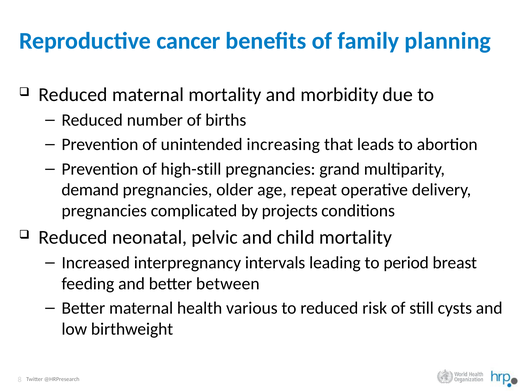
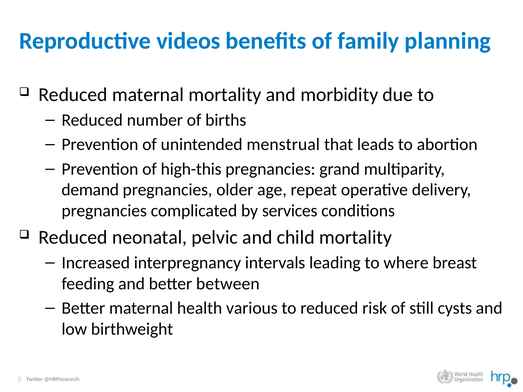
cancer: cancer -> videos (188, 41)
increasing: increasing -> menstrual (283, 145)
high-still: high-still -> high-this (191, 169)
projects: projects -> services (290, 211)
period: period -> where (406, 263)
